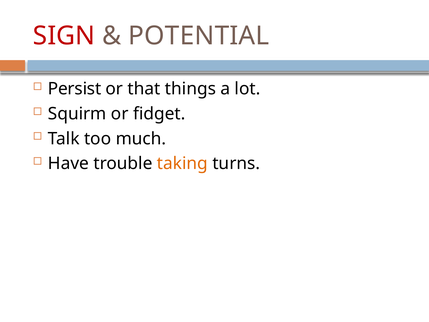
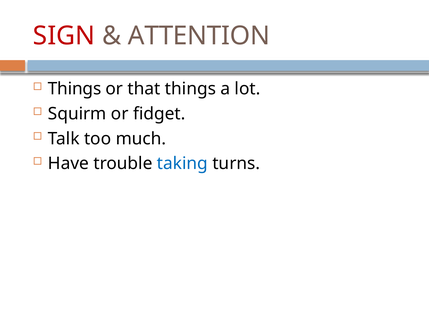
POTENTIAL: POTENTIAL -> ATTENTION (199, 36)
Persist: Persist -> Things (75, 89)
taking colour: orange -> blue (182, 164)
